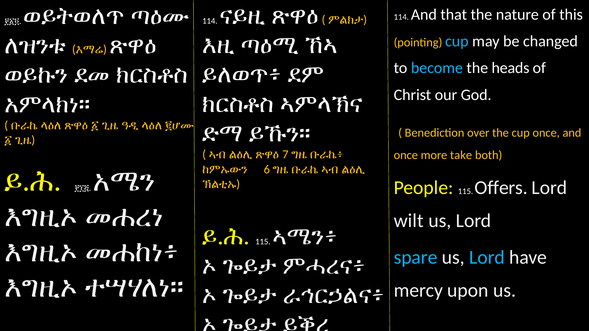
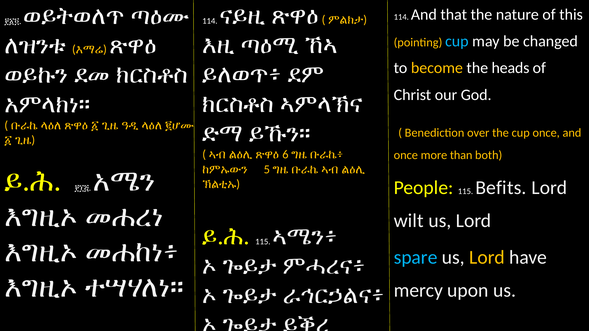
become colour: light blue -> yellow (437, 68)
7: 7 -> 6 (285, 155)
take: take -> than (461, 155)
6: 6 -> 5 (267, 169)
Offers: Offers -> Befits (501, 188)
Lord colour: light blue -> yellow (487, 258)
